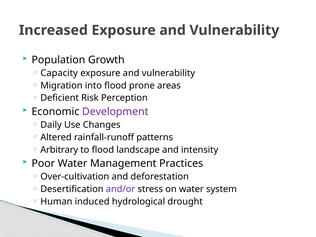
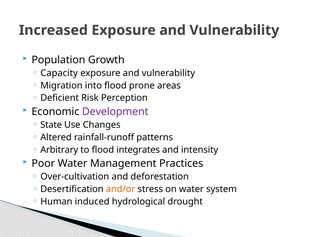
Daily: Daily -> State (51, 125)
landscape: landscape -> integrates (138, 150)
and/or colour: purple -> orange (121, 189)
